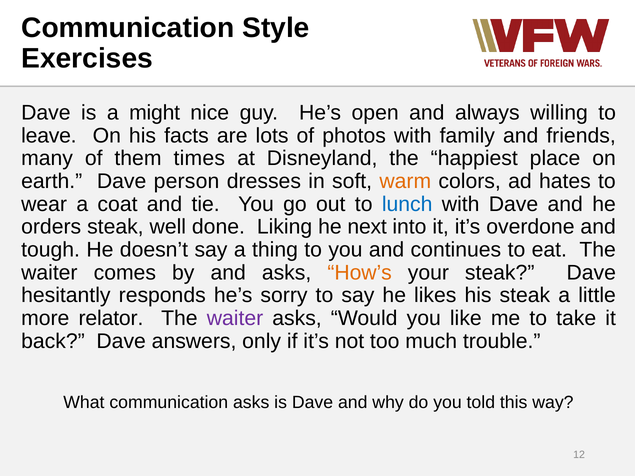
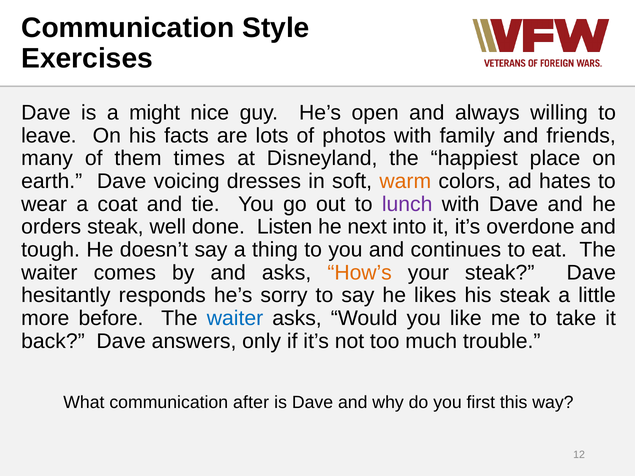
person: person -> voicing (187, 181)
lunch colour: blue -> purple (407, 204)
Liking: Liking -> Listen (285, 227)
relator: relator -> before (111, 318)
waiter colour: purple -> blue (235, 318)
communication asks: asks -> after (251, 403)
told: told -> first (481, 403)
